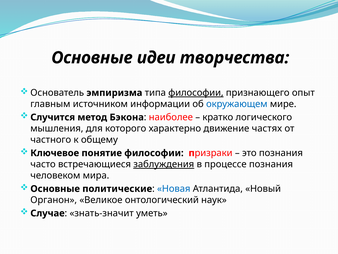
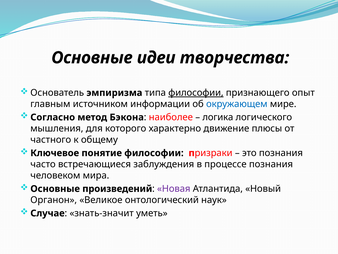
Случится: Случится -> Согласно (53, 117)
кратко: кратко -> логика (218, 117)
частях: частях -> плюсы (267, 128)
заблуждения underline: present -> none (164, 164)
политические: политические -> произведений (117, 188)
Новая colour: blue -> purple (174, 188)
